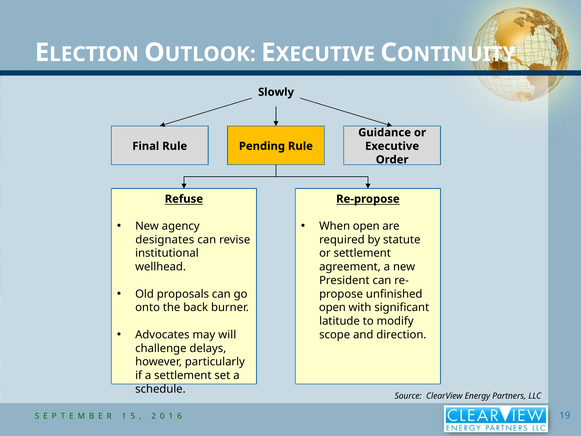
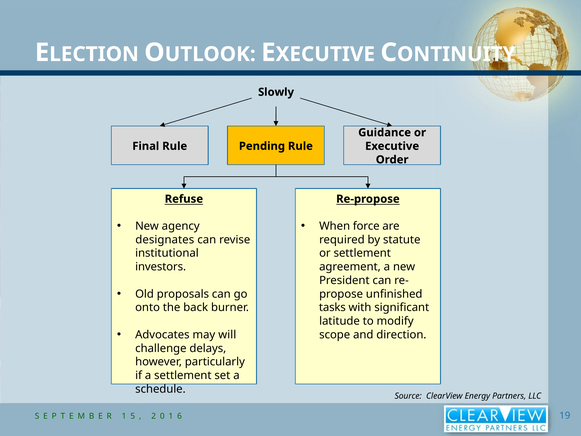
When open: open -> force (366, 226)
wellhead: wellhead -> investors (161, 267)
open: open -> tasks (332, 307)
